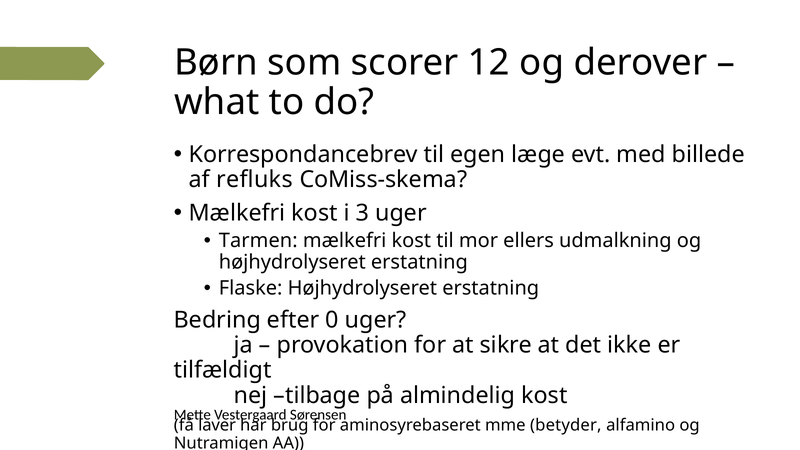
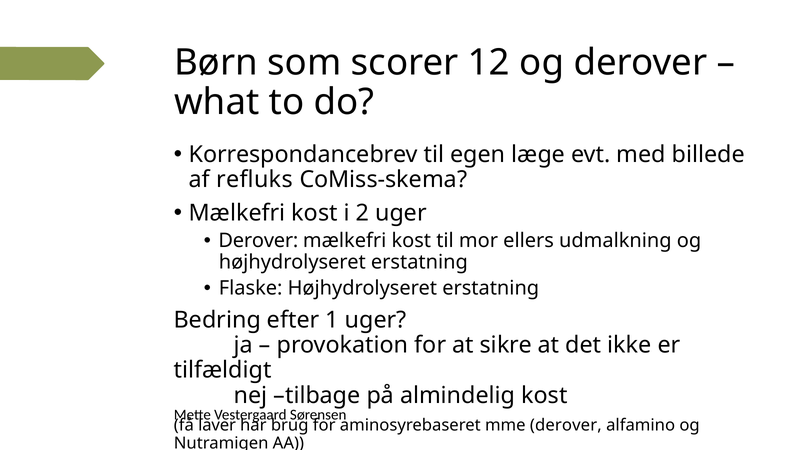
3: 3 -> 2 (362, 213)
Tarmen: Tarmen -> Derover (258, 241)
0: 0 -> 1 (332, 320)
mme betyder: betyder -> derover (566, 425)
